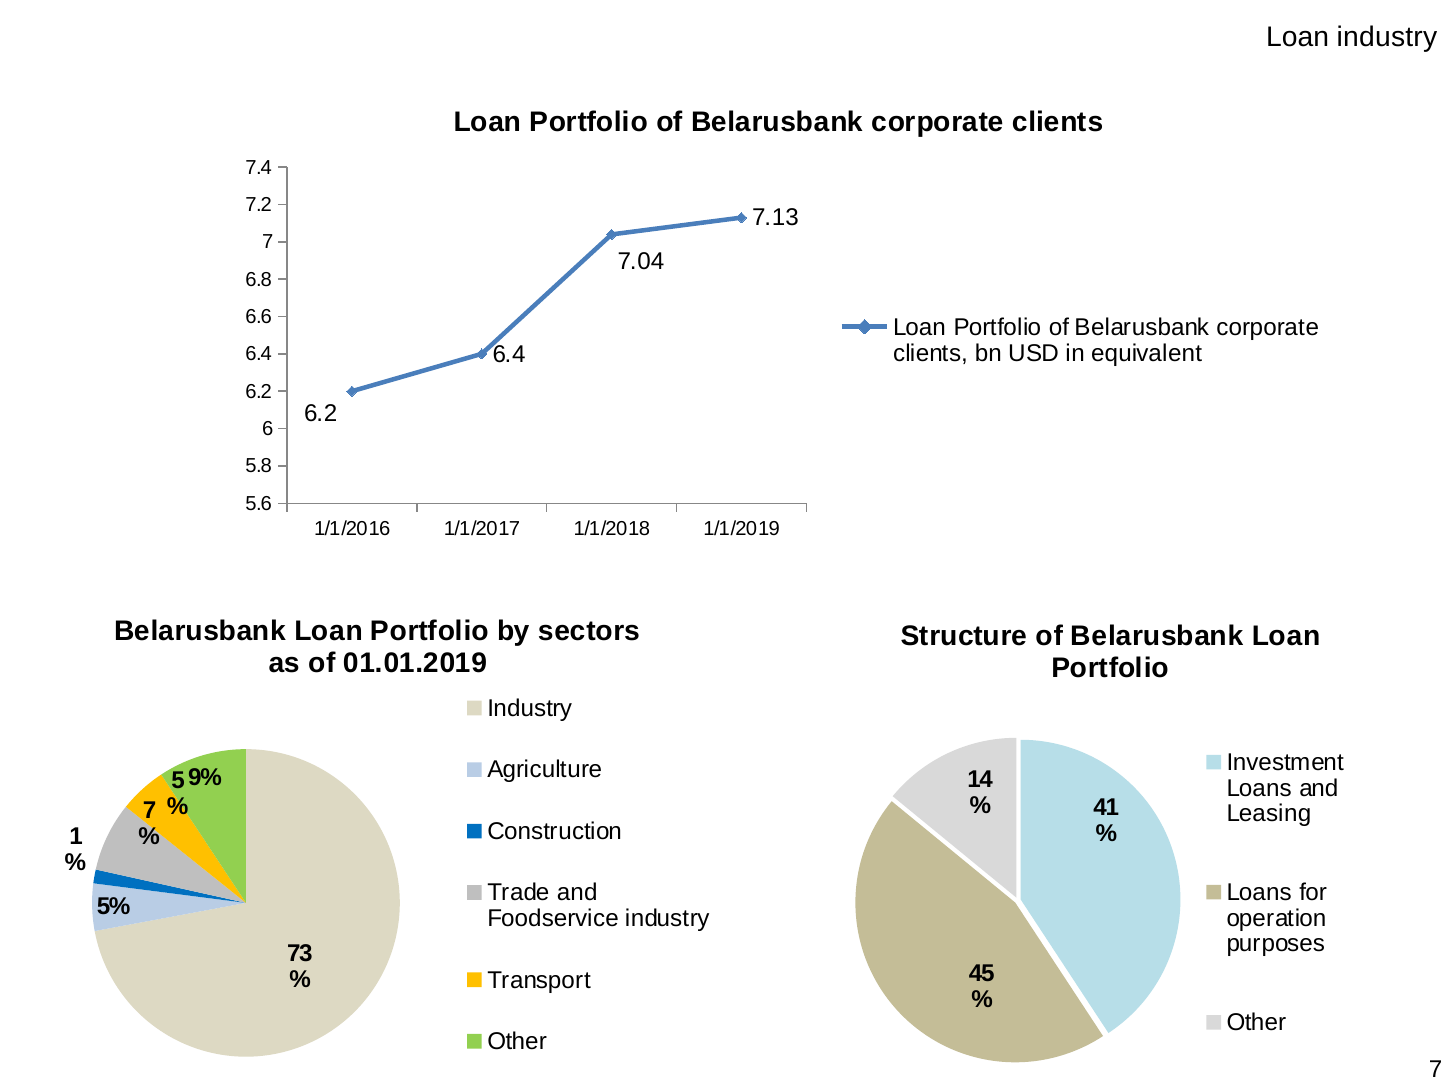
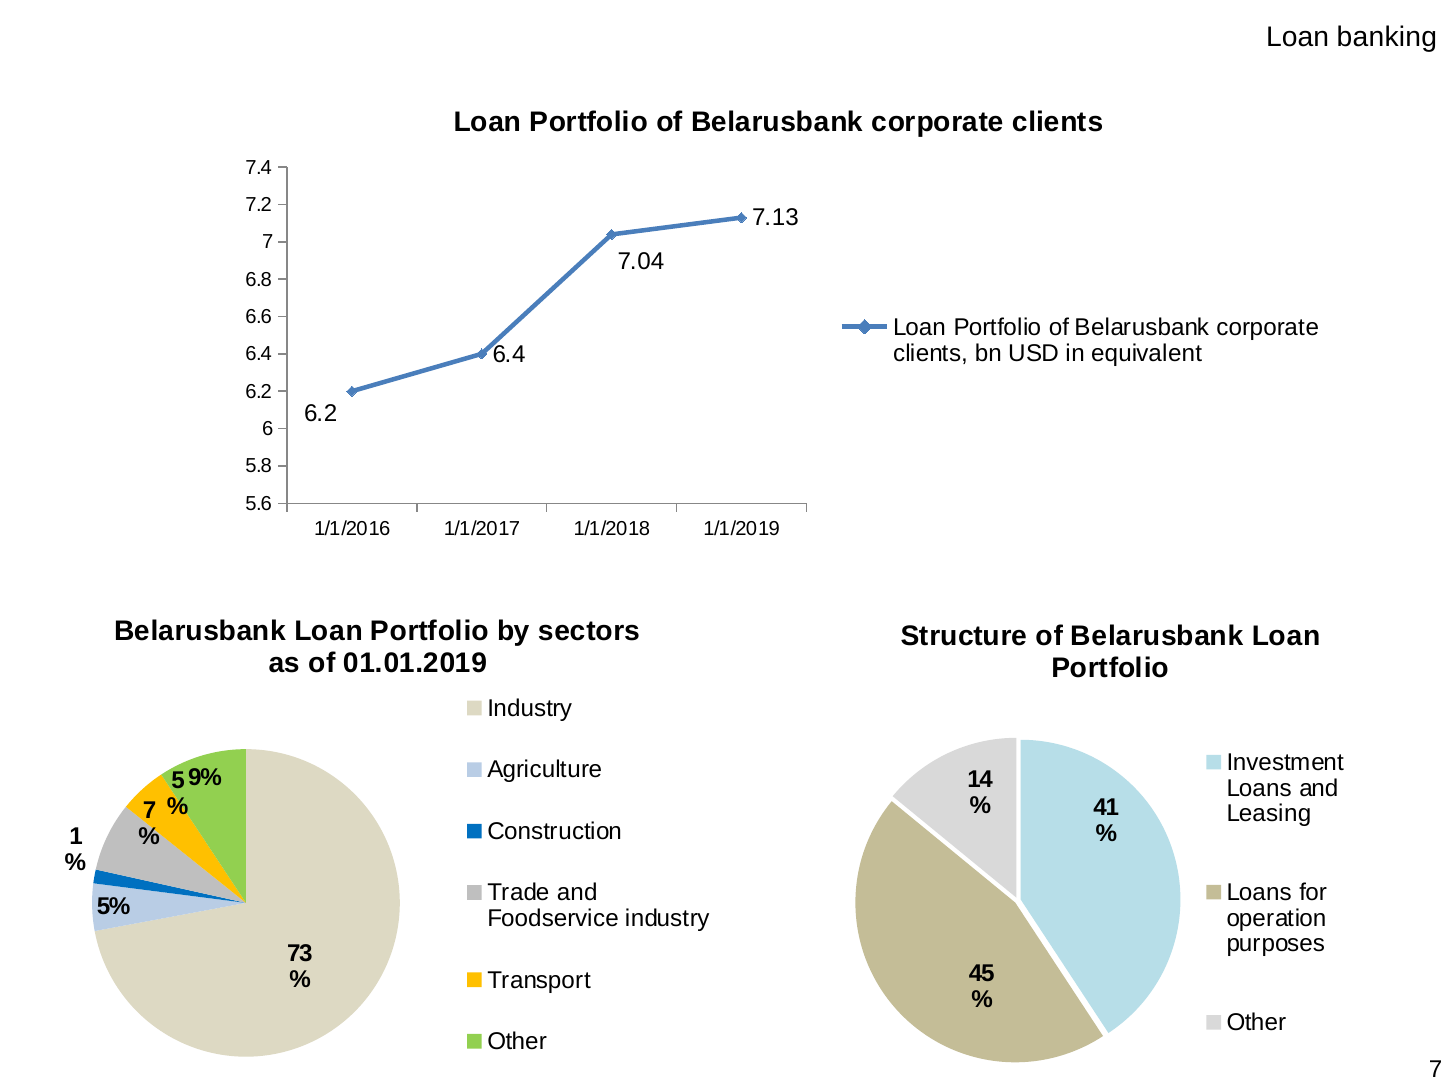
Loan industry: industry -> banking (1387, 37)
